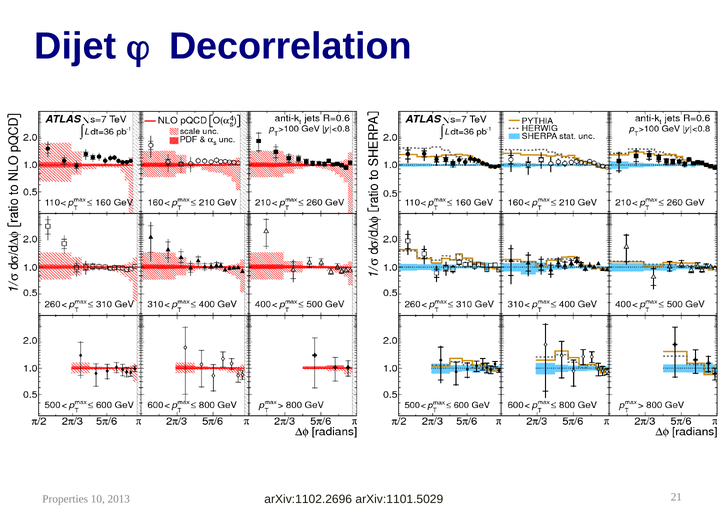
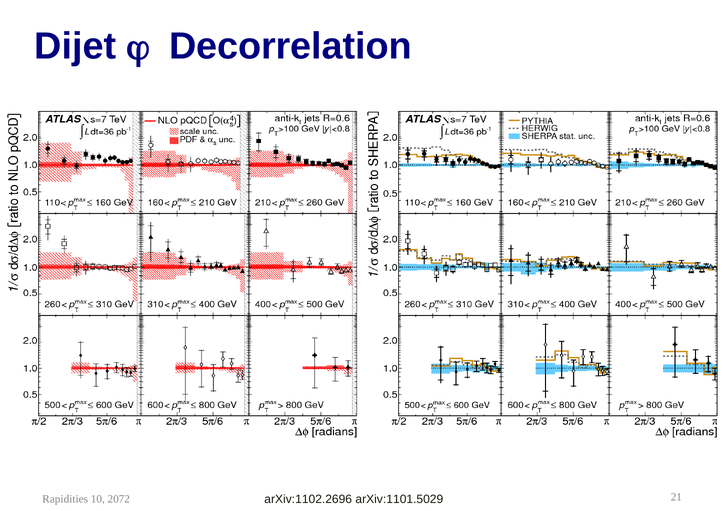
Properties: Properties -> Rapidities (65, 499)
2013: 2013 -> 2072 (119, 499)
